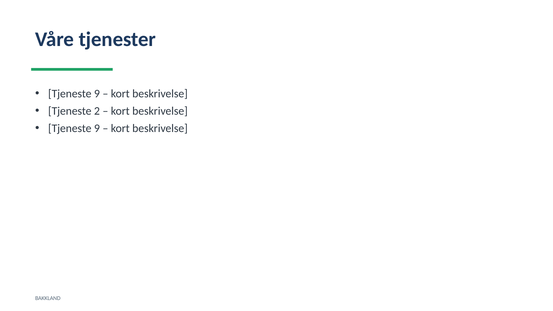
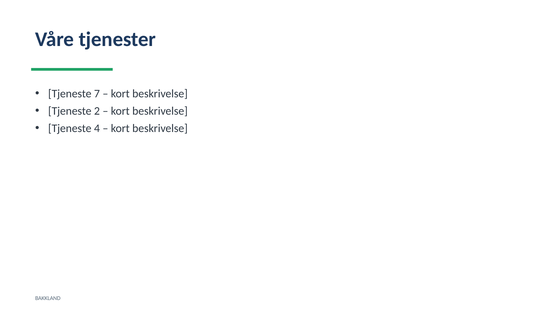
9: 9 -> 7 (97, 94)
9: 9 -> 4 (97, 128)
